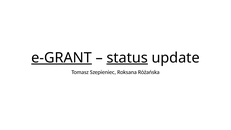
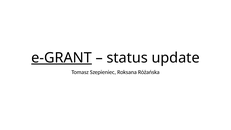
status underline: present -> none (127, 58)
